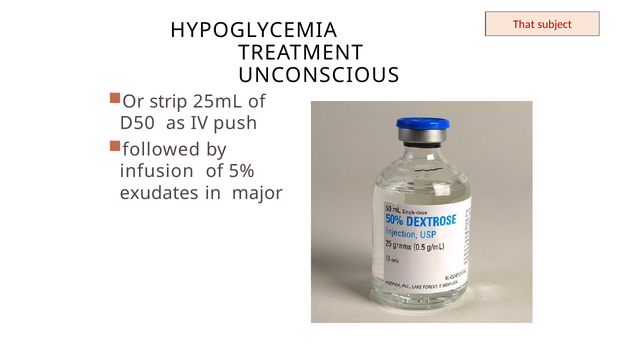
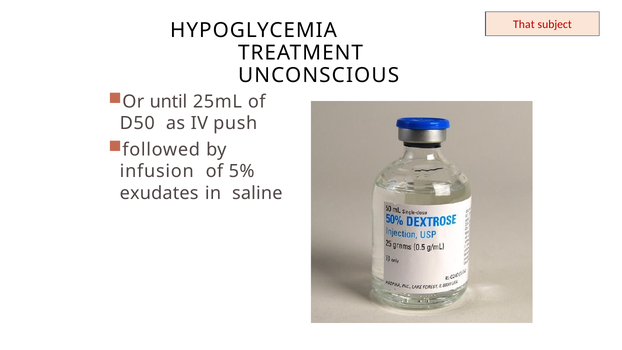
strip: strip -> until (168, 102)
major: major -> saline (257, 193)
